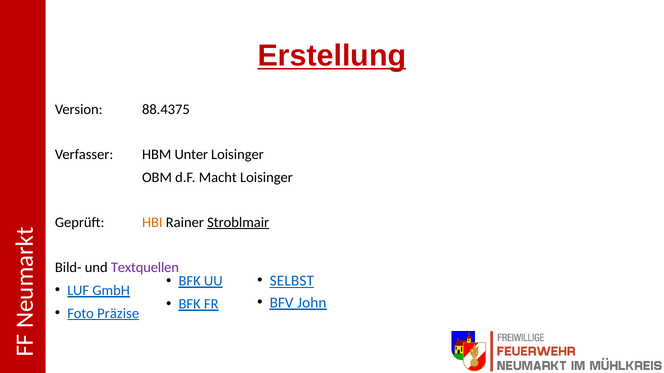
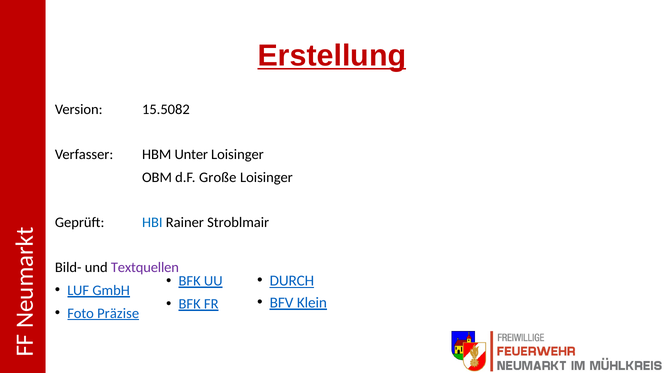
88.4375: 88.4375 -> 15.5082 (166, 110)
Macht: Macht -> Große (218, 177)
HBI colour: orange -> blue (152, 223)
Stroblmair underline: present -> none (238, 223)
SELBST: SELBST -> DURCH (292, 281)
John: John -> Klein (312, 303)
